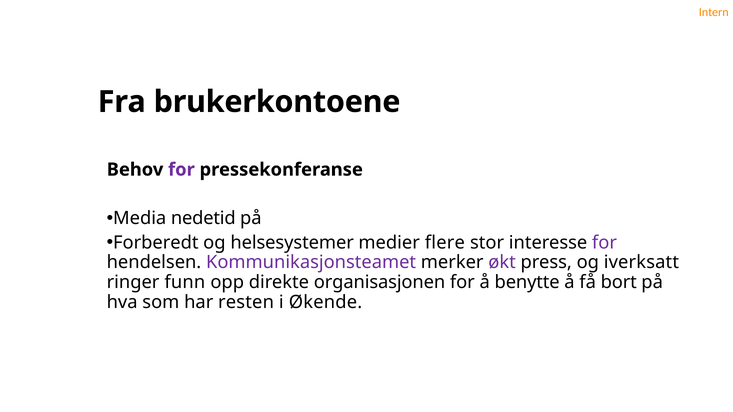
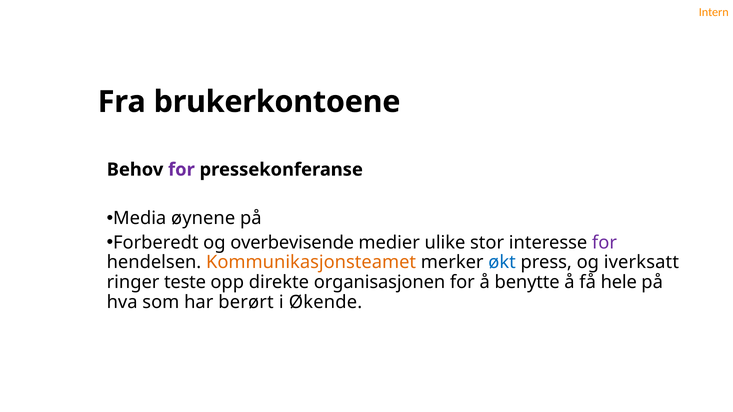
nedetid: nedetid -> øynene (203, 218)
helsesystemer: helsesystemer -> overbevisende (292, 243)
flere: flere -> ulike (445, 243)
Kommunikasjonsteamet colour: purple -> orange (311, 263)
økt colour: purple -> blue (502, 263)
funn: funn -> teste (185, 282)
bort: bort -> hele (619, 282)
resten: resten -> berørt (246, 302)
